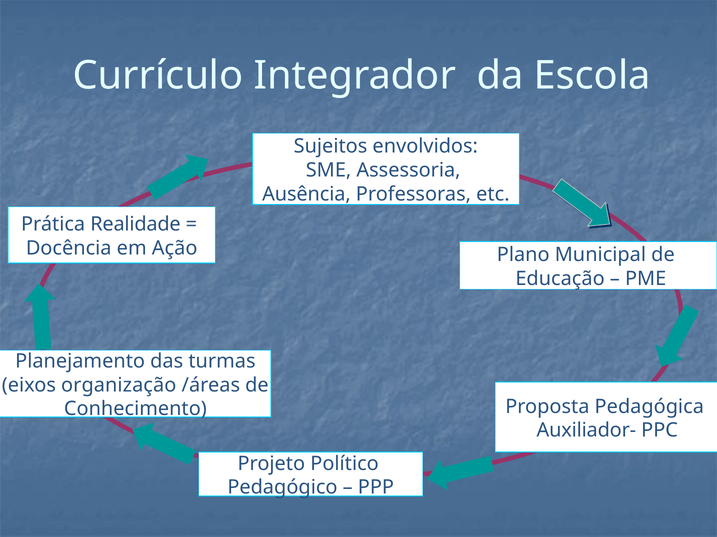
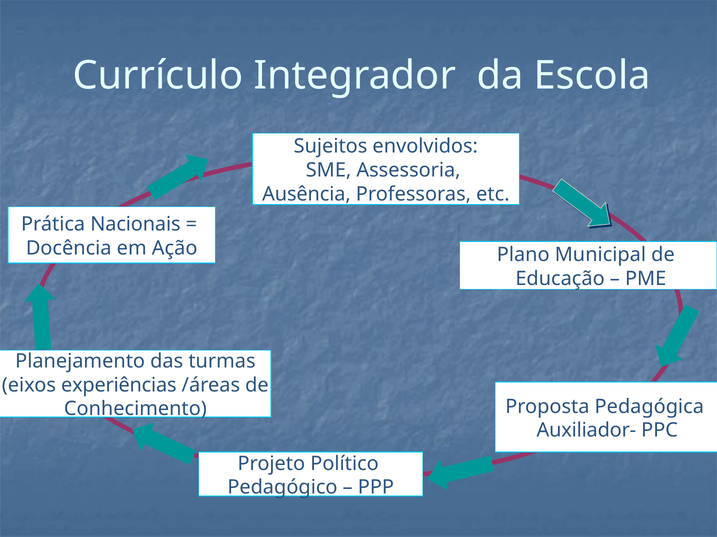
Realidade: Realidade -> Nacionais (135, 225)
organização: organização -> experiências (119, 386)
